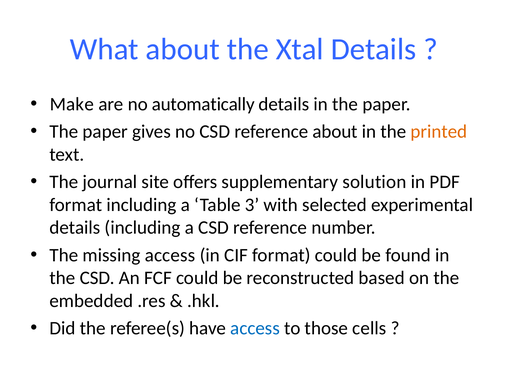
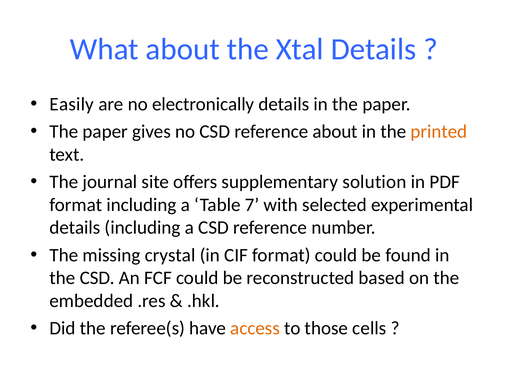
Make: Make -> Easily (72, 104)
automatically: automatically -> electronically (203, 104)
3: 3 -> 7 (252, 205)
missing access: access -> crystal (170, 255)
access colour: blue -> orange (255, 328)
